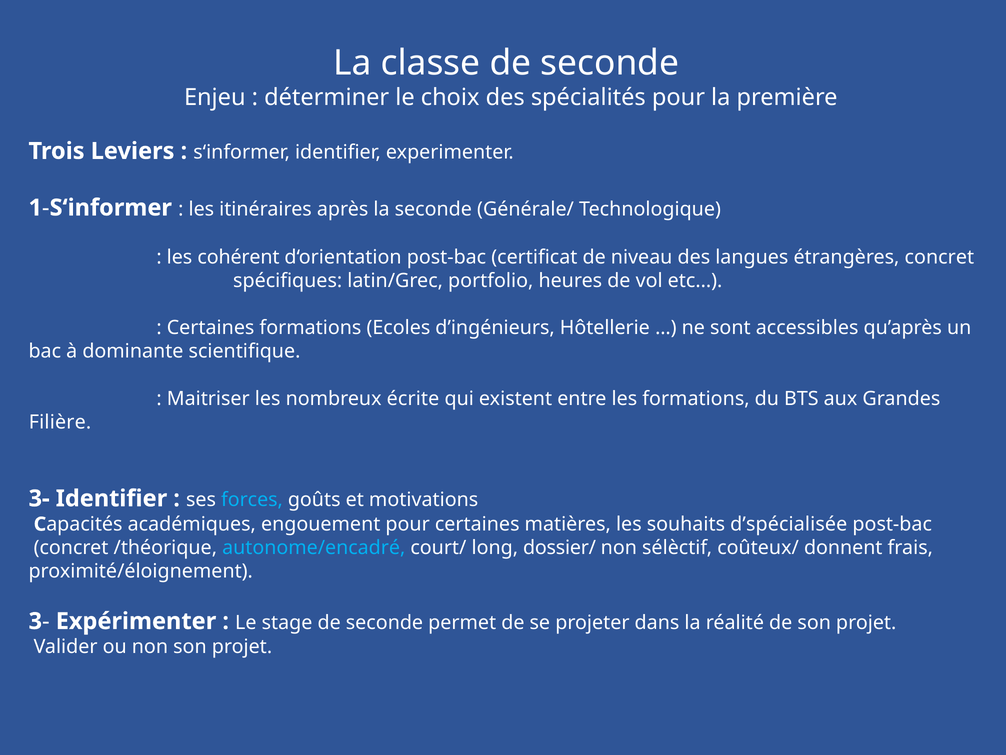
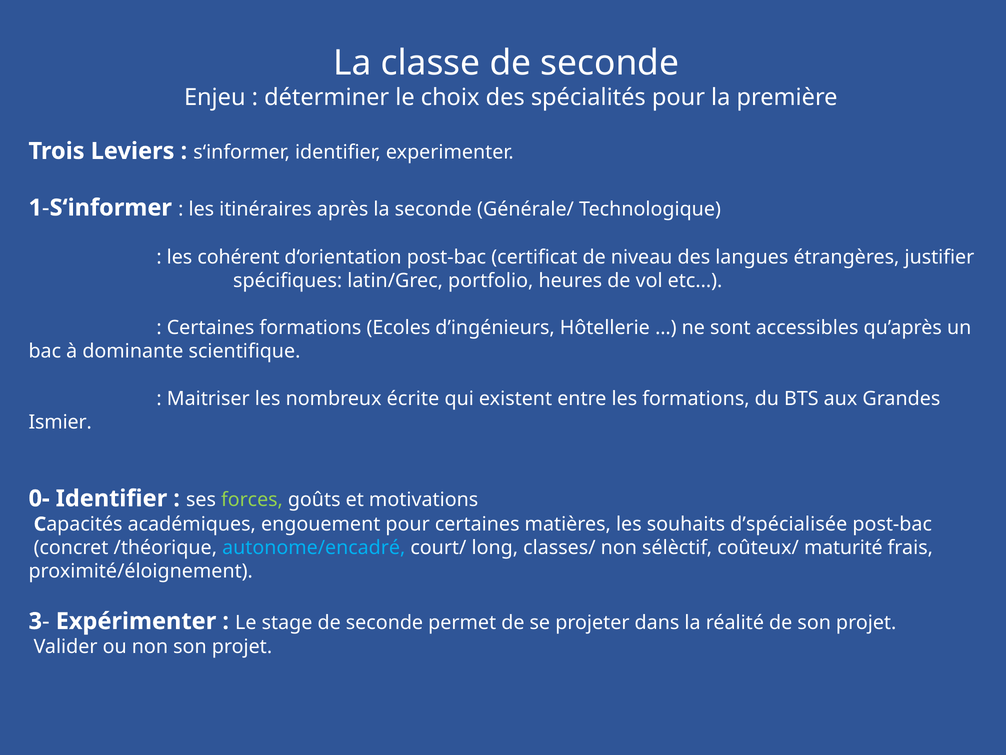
étrangères concret: concret -> justifier (939, 257)
Filière: Filière -> Ismier (60, 422)
3-: 3- -> 0- (39, 498)
forces colour: light blue -> light green (252, 500)
dossier/: dossier/ -> classes/ (559, 547)
donnent: donnent -> maturité (843, 547)
